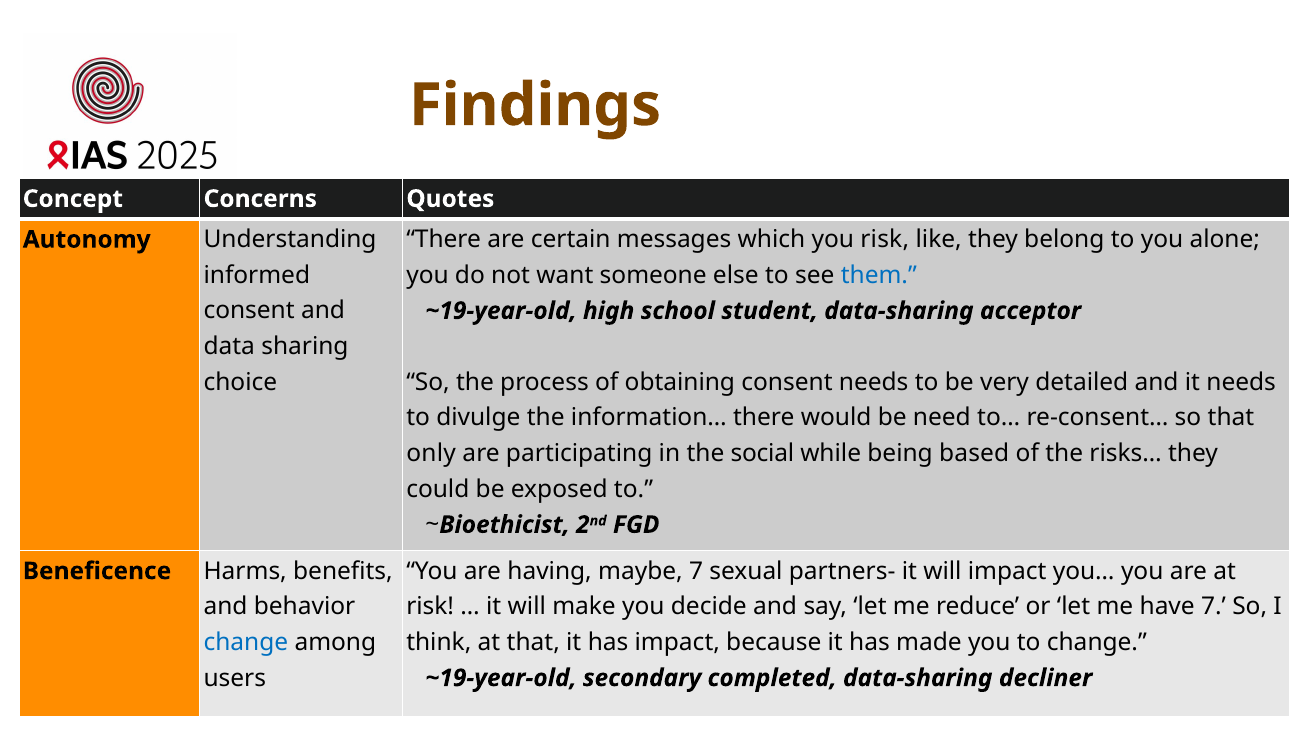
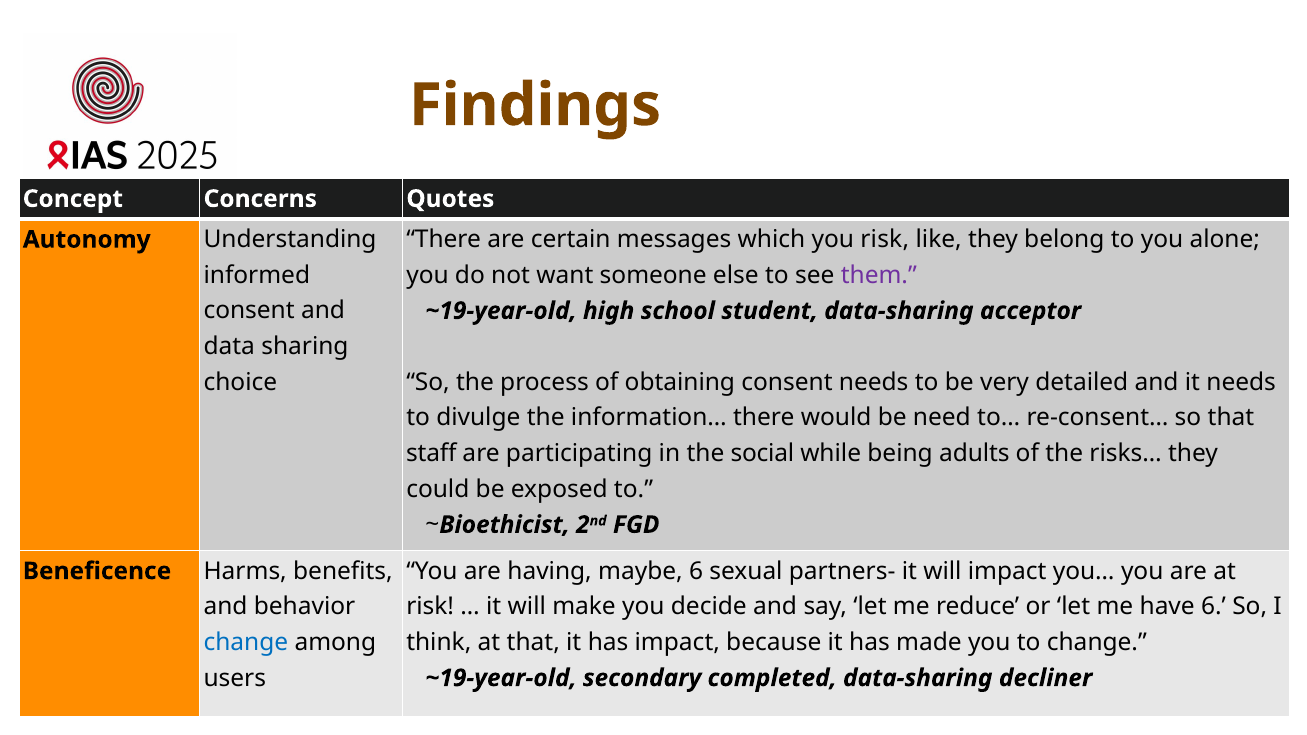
them colour: blue -> purple (879, 275)
only: only -> staff (431, 454)
based: based -> adults (974, 454)
maybe 7: 7 -> 6 (696, 571)
have 7: 7 -> 6 (1213, 607)
